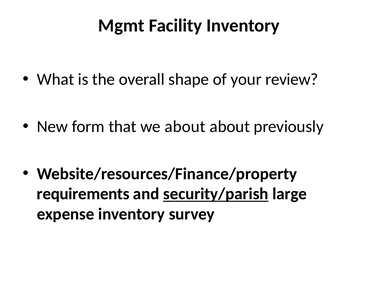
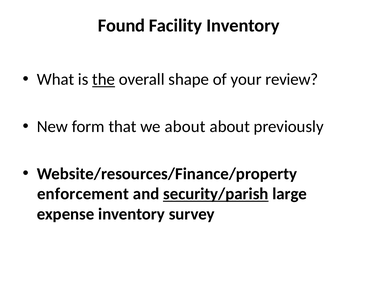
Mgmt: Mgmt -> Found (121, 26)
the underline: none -> present (104, 79)
requirements: requirements -> enforcement (83, 194)
